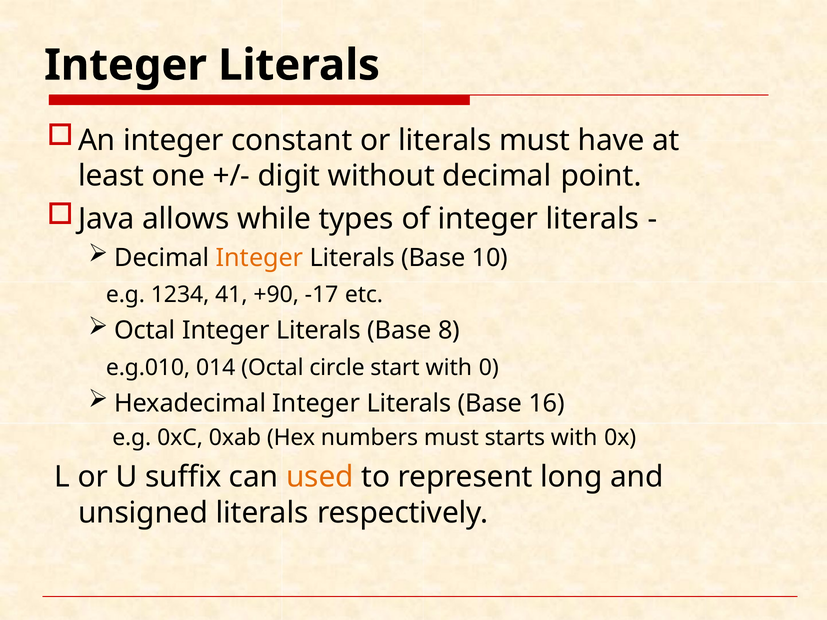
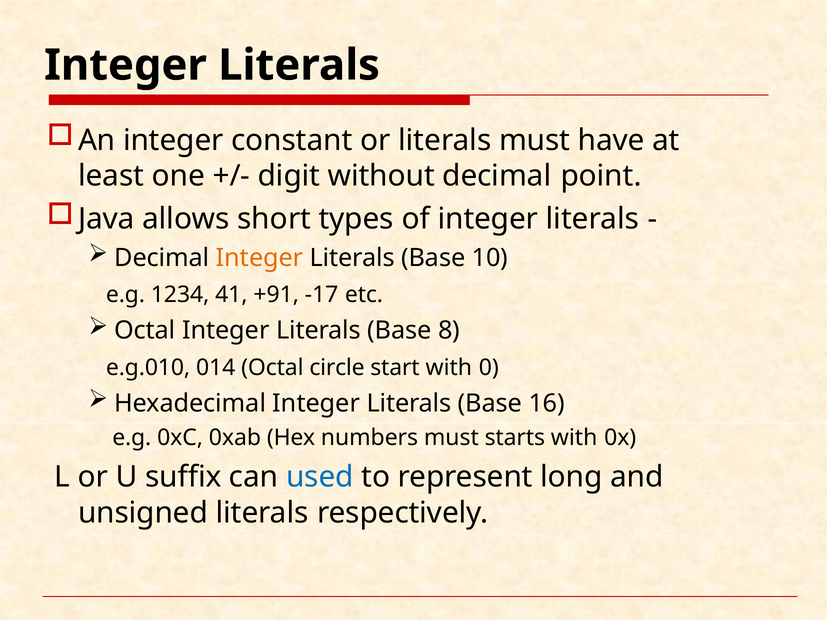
while: while -> short (274, 219)
+90: +90 -> +91 (276, 295)
used colour: orange -> blue (320, 477)
